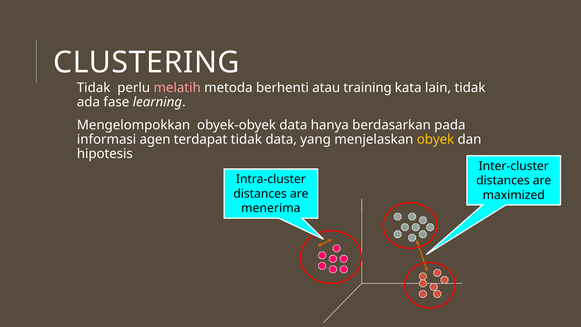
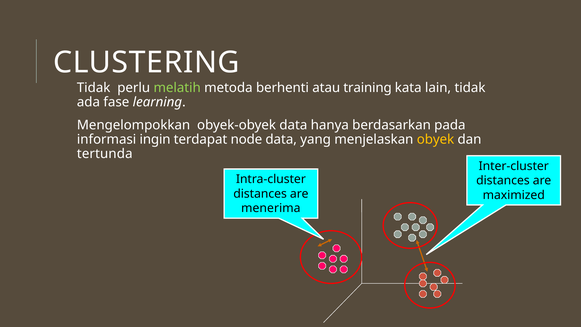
melatih colour: pink -> light green (177, 88)
agen: agen -> ingin (155, 139)
terdapat tidak: tidak -> node (246, 139)
hipotesis: hipotesis -> tertunda (105, 154)
